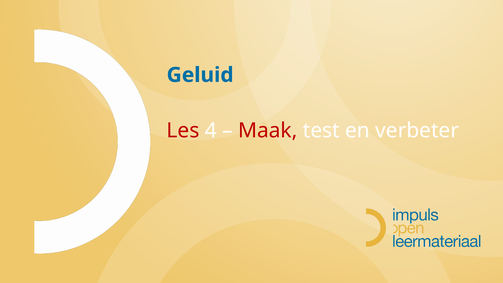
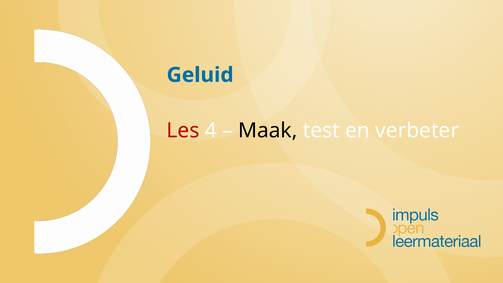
Maak colour: red -> black (268, 130)
